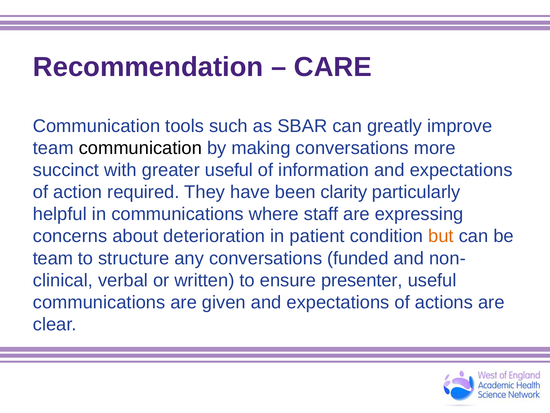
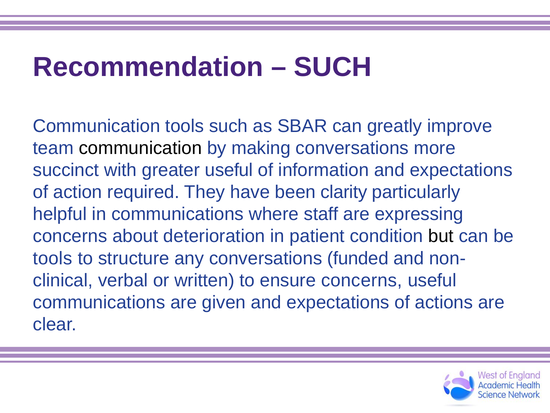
CARE: CARE -> SUCH (333, 67)
but colour: orange -> black (441, 236)
team: team -> tools (53, 258)
ensure presenter: presenter -> concerns (362, 280)
